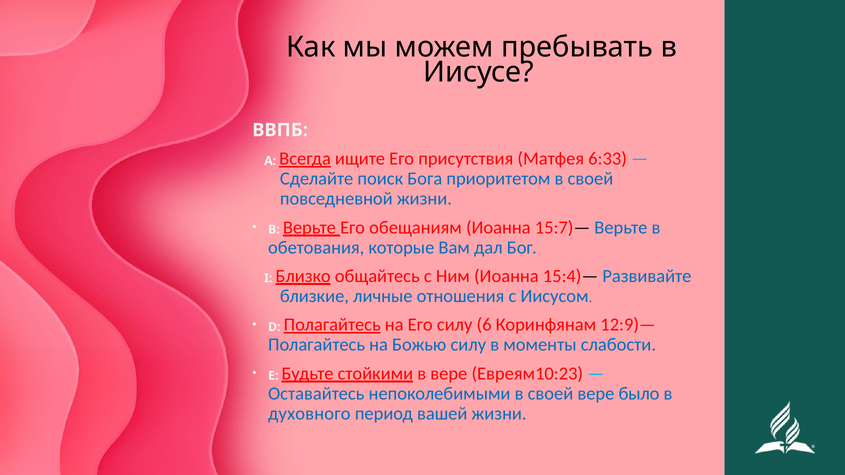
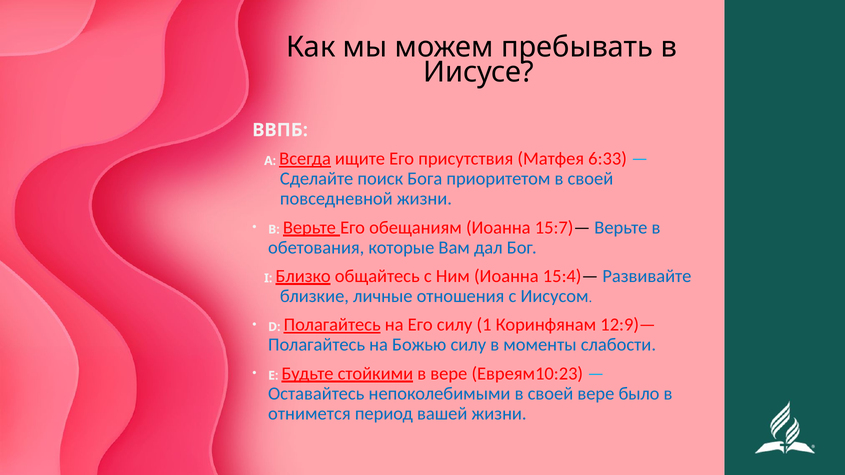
6: 6 -> 1 (484, 325)
духовного: духовного -> отнимется (309, 414)
